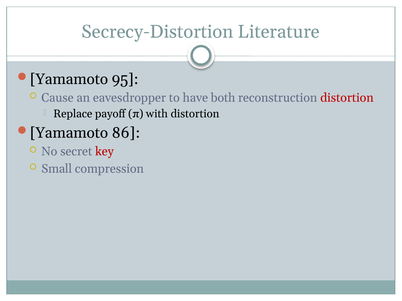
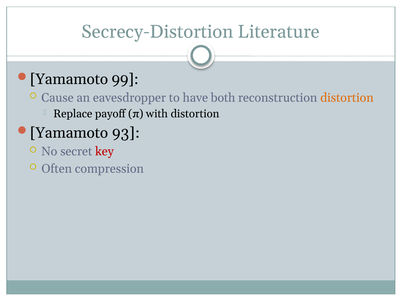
95: 95 -> 99 (125, 79)
distortion colour: red -> orange (347, 98)
86: 86 -> 93 (126, 133)
Small: Small -> Often (57, 169)
